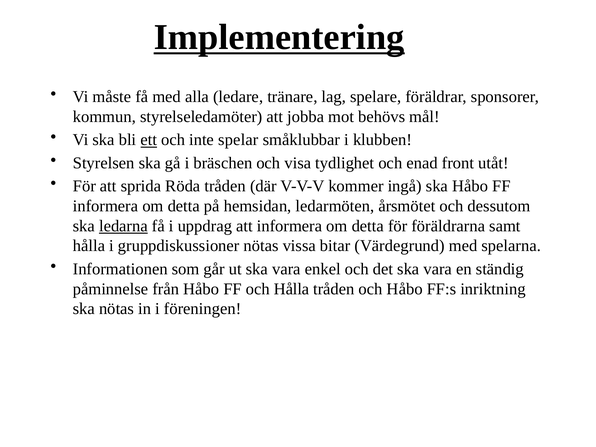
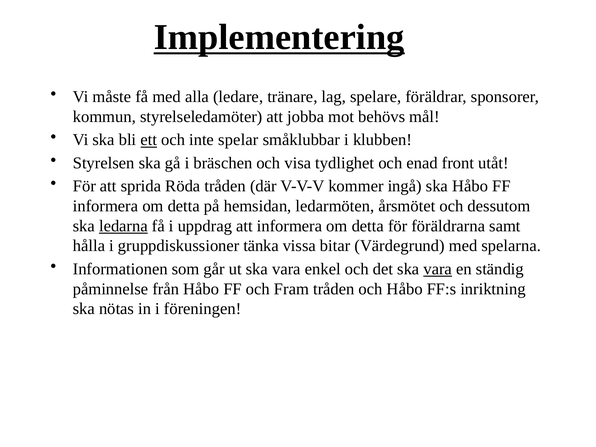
gruppdiskussioner nötas: nötas -> tänka (261, 246)
vara underline: none -> present (438, 269)
och Hålla: Hålla -> Fram (291, 289)
